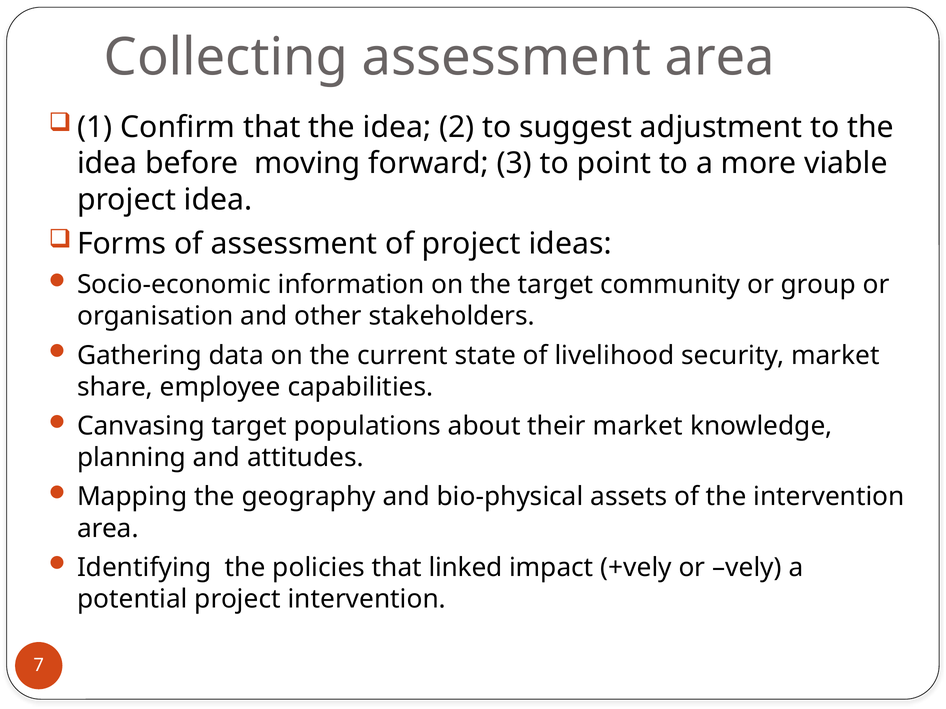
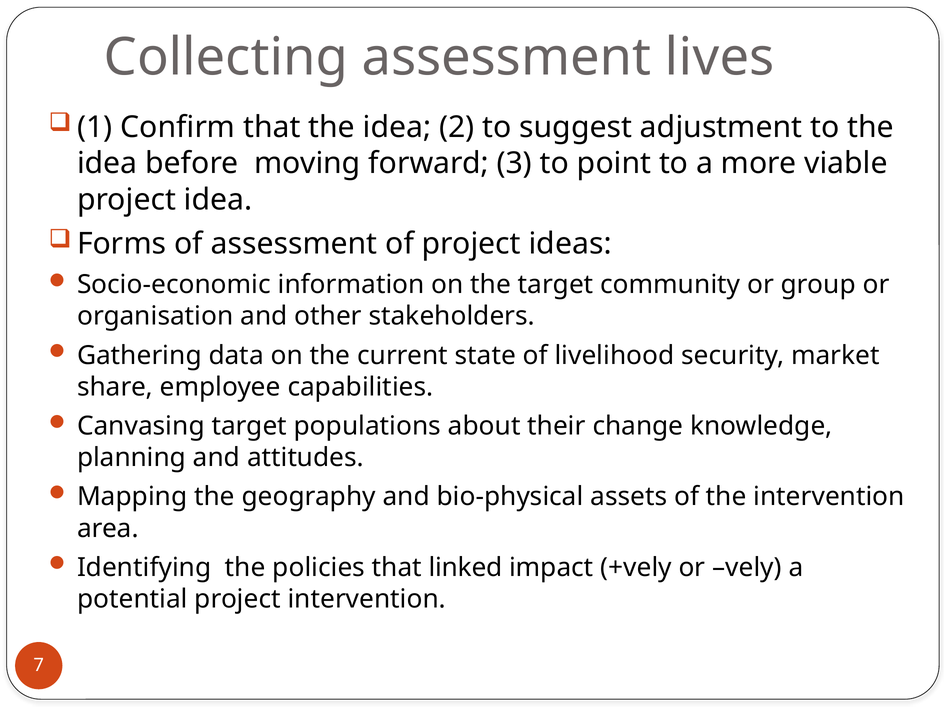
assessment area: area -> lives (720, 57)
their market: market -> change (638, 426)
